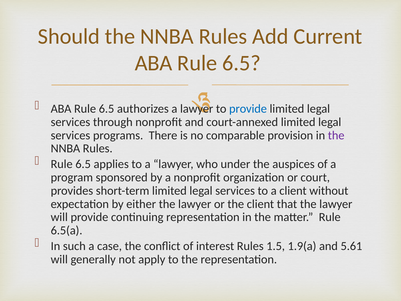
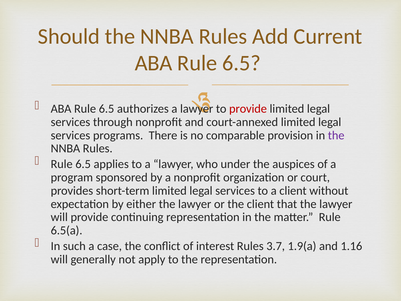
provide colour: blue -> red (248, 109)
1.5: 1.5 -> 3.7 (276, 246)
5.61: 5.61 -> 1.16 (351, 246)
